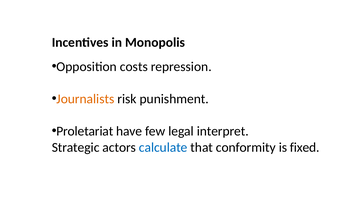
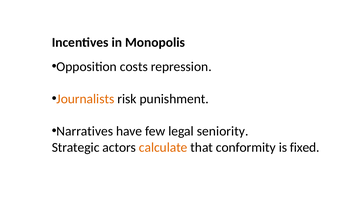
Proletariat: Proletariat -> Narratives (85, 132)
interpret: interpret -> seniority (223, 132)
calculate colour: blue -> orange (163, 148)
